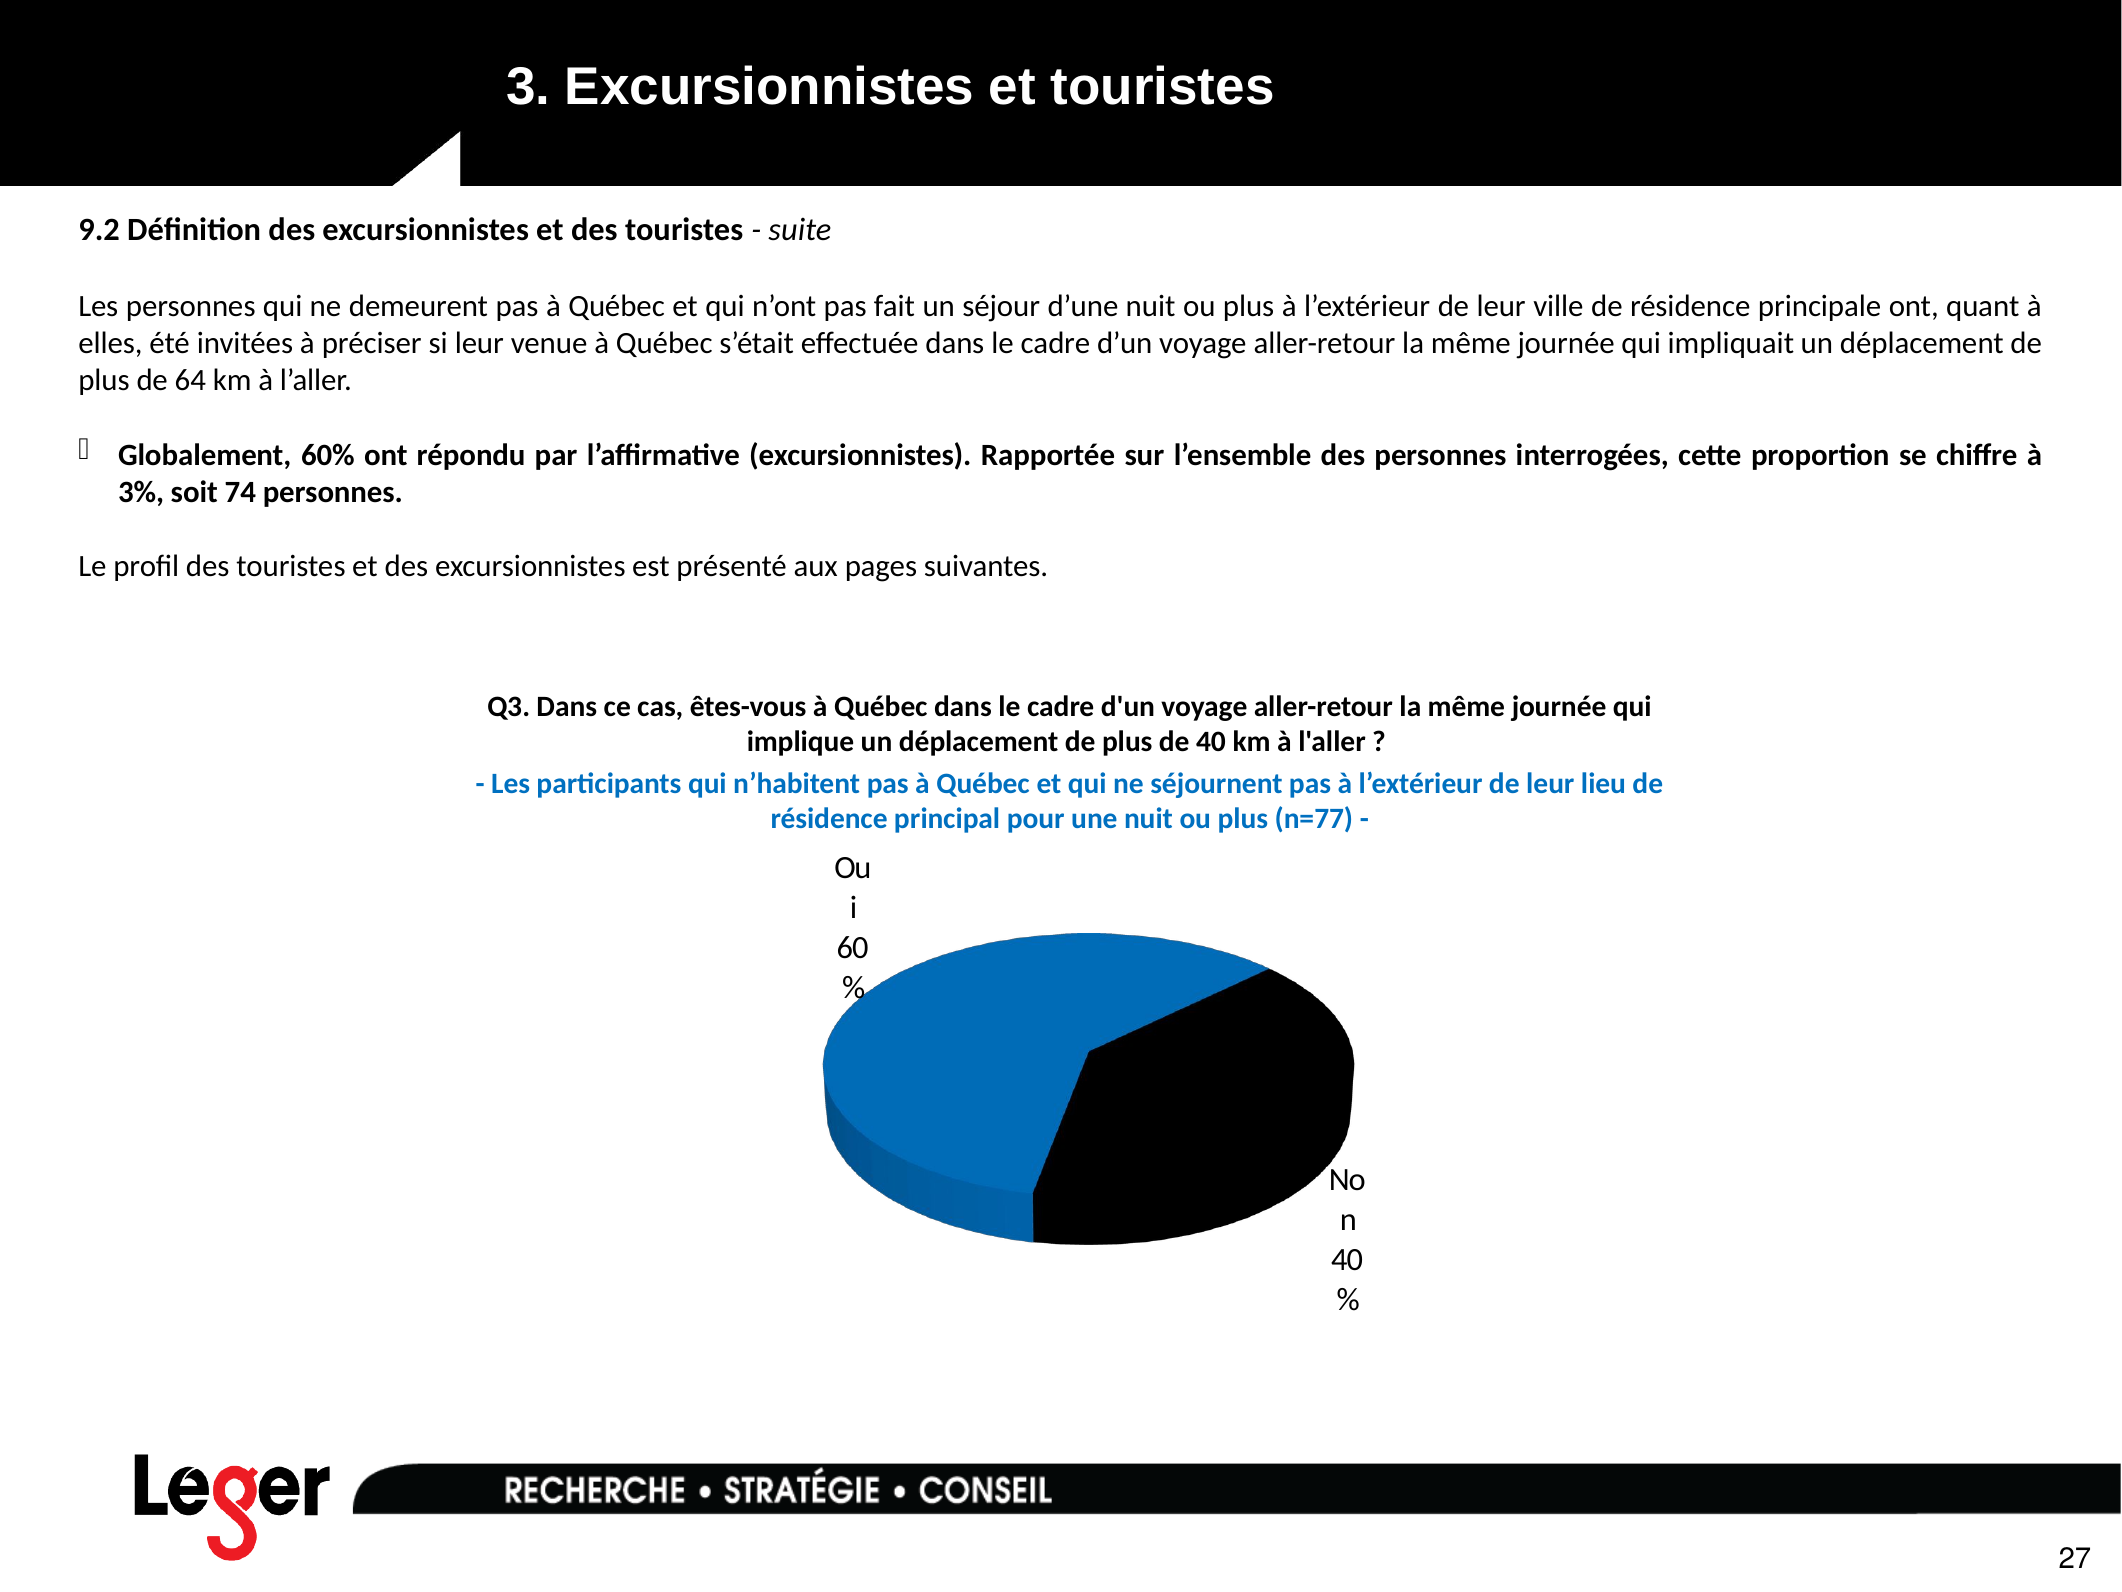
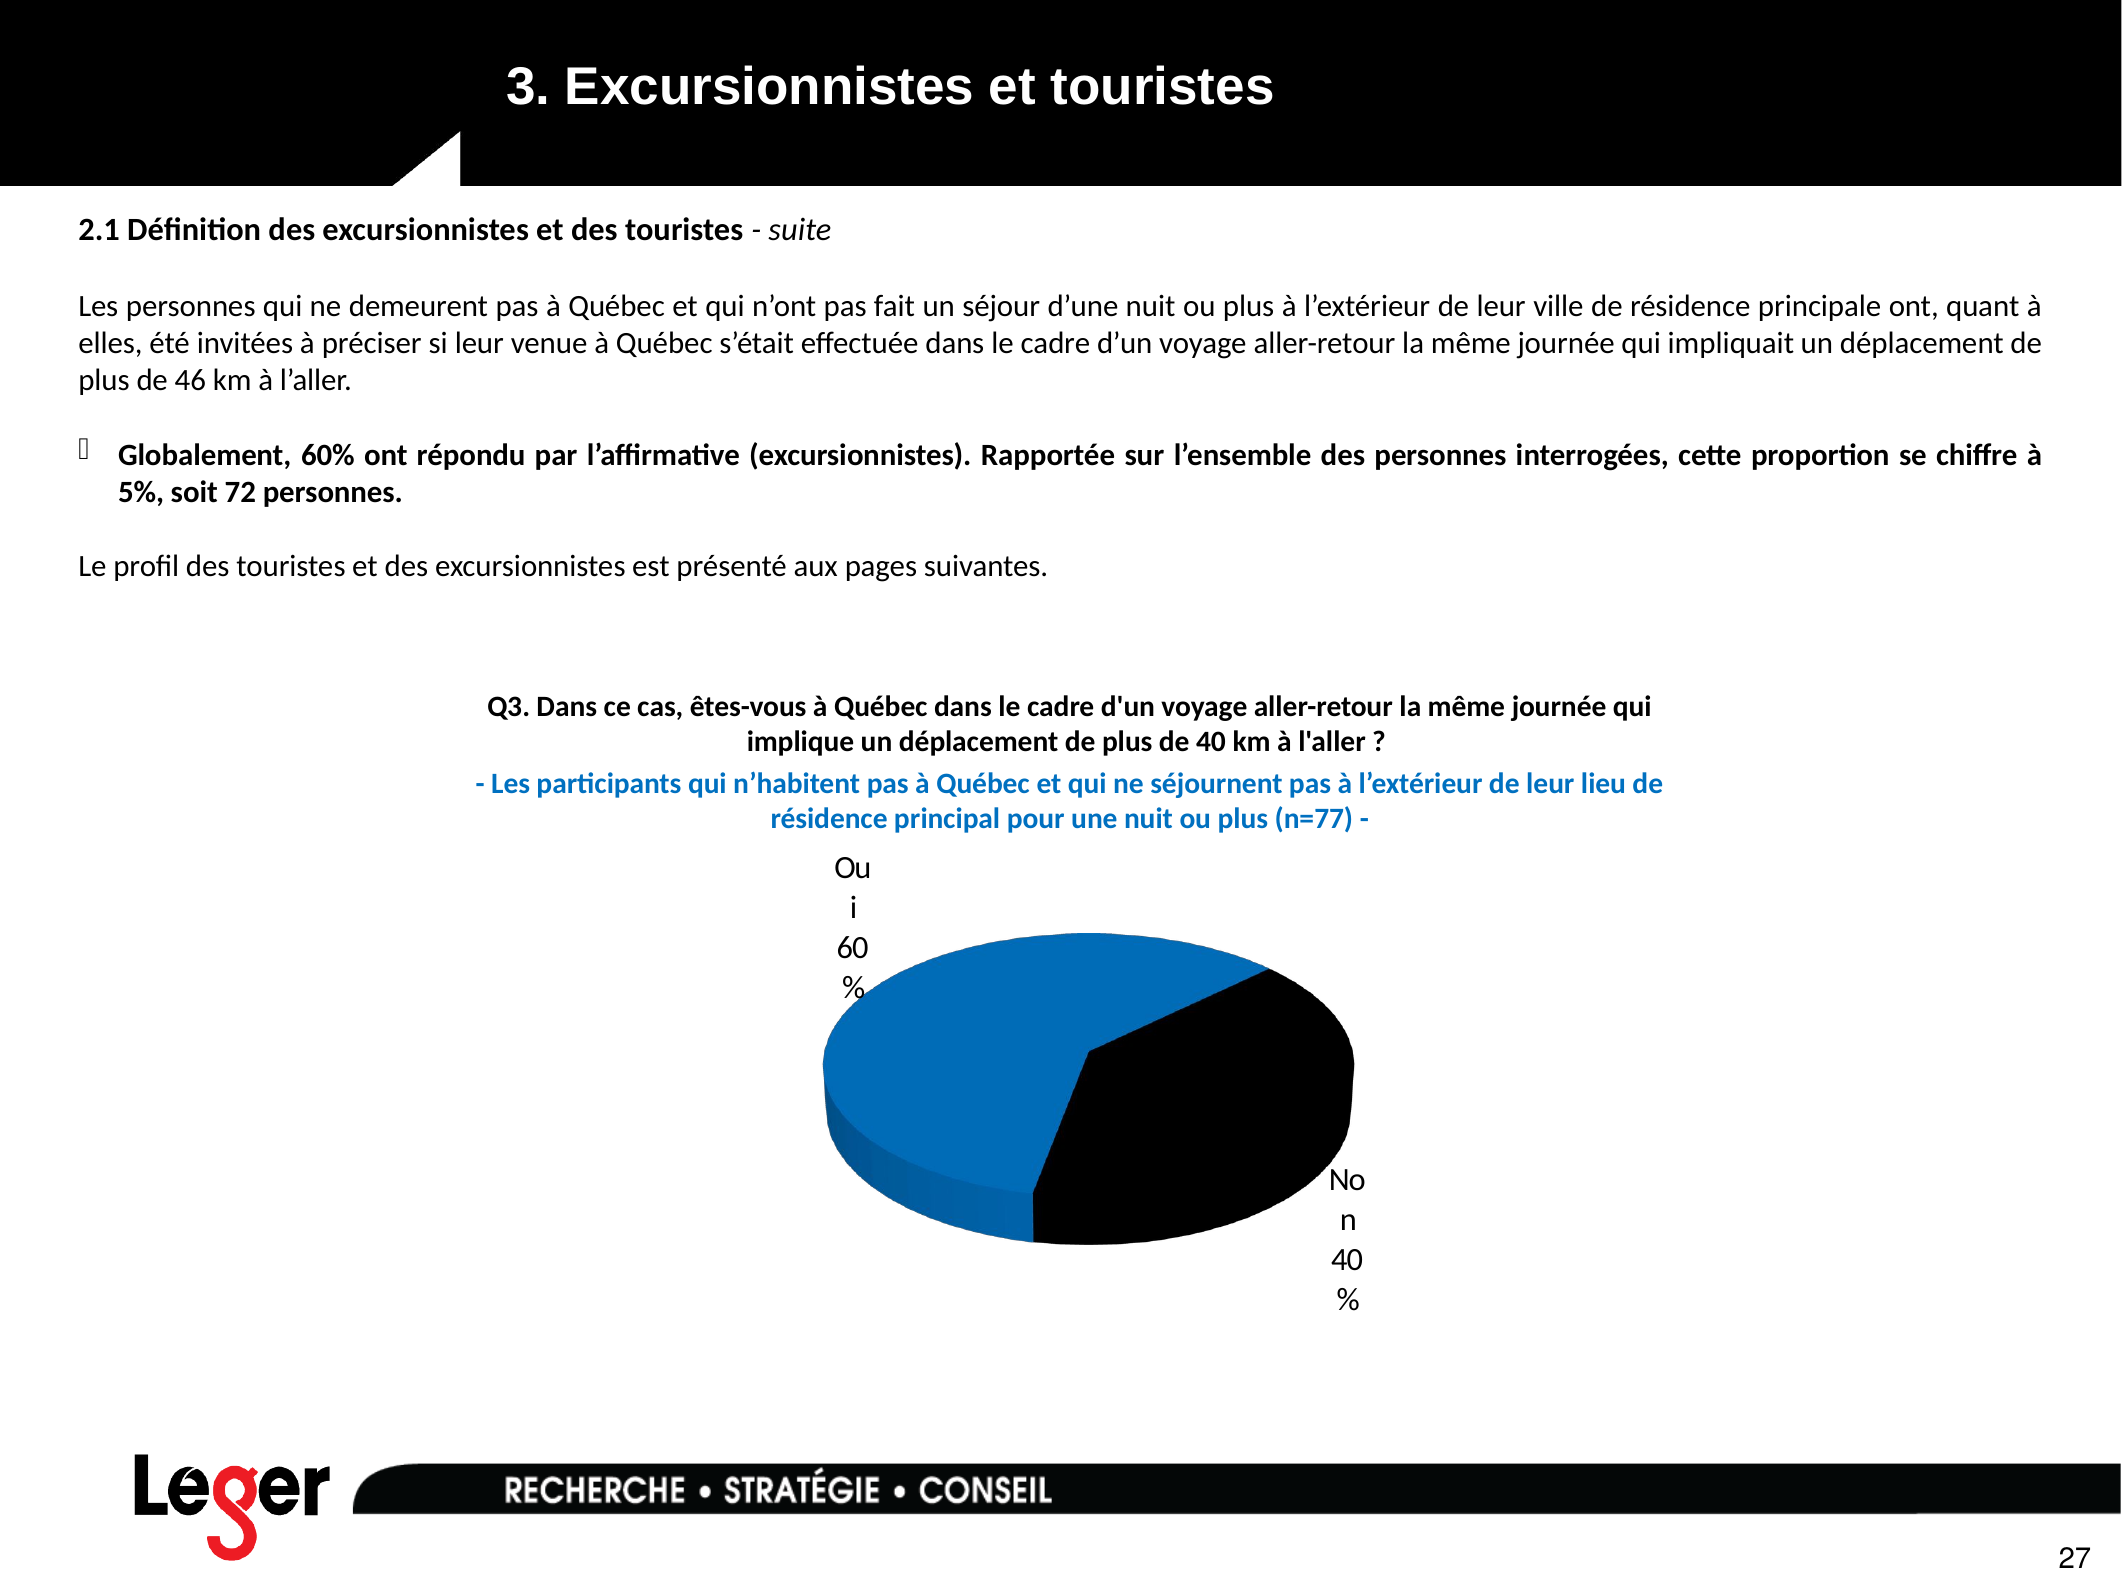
9.2: 9.2 -> 2.1 (99, 229)
64: 64 -> 46 (190, 381)
3%: 3% -> 5% (141, 492)
74: 74 -> 72 (240, 492)
